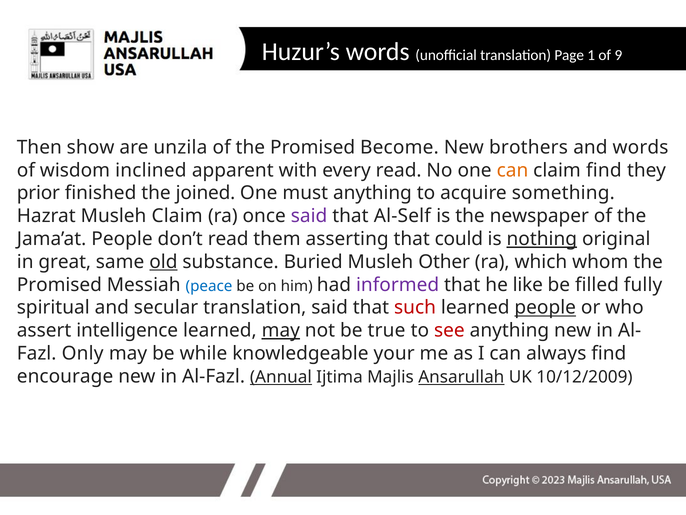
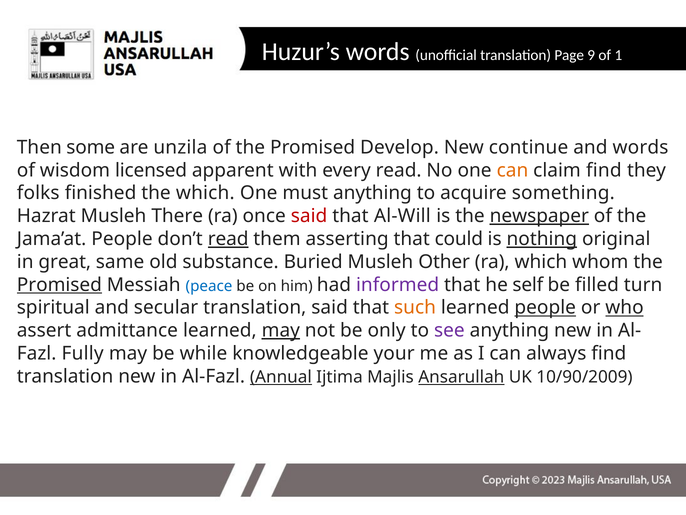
1: 1 -> 9 (591, 55)
9: 9 -> 1 (618, 55)
show: show -> some (91, 147)
Become: Become -> Develop (399, 147)
brothers: brothers -> continue (529, 147)
inclined: inclined -> licensed (151, 170)
prior: prior -> folks (38, 193)
the joined: joined -> which (205, 193)
Musleh Claim: Claim -> There (177, 216)
said colour: purple -> red (309, 216)
Al-Self: Al-Self -> Al-Will (402, 216)
newspaper underline: none -> present (539, 216)
read underline: none -> present (228, 239)
old underline: present -> none (163, 262)
Promised underline: none -> present (59, 285)
like: like -> self (528, 285)
fully: fully -> turn (643, 285)
such colour: red -> orange (415, 307)
who underline: none -> present (625, 307)
intelligence: intelligence -> admittance (127, 330)
true: true -> only (387, 330)
see colour: red -> purple (449, 330)
Only: Only -> Fully (83, 353)
encourage: encourage -> translation (65, 376)
10/12/2009: 10/12/2009 -> 10/90/2009 (584, 377)
